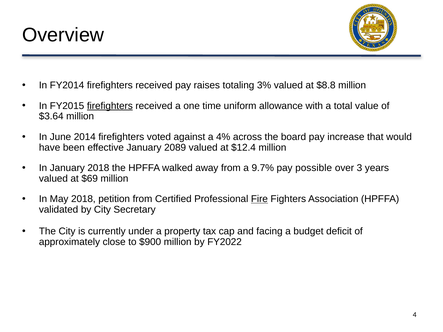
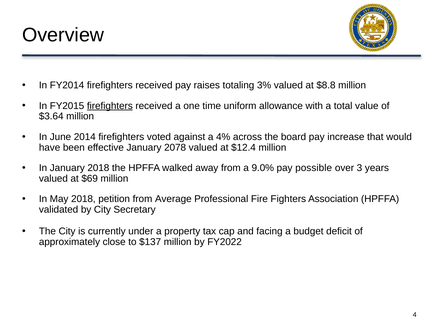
2089: 2089 -> 2078 (175, 148)
9.7%: 9.7% -> 9.0% (263, 168)
Certified: Certified -> Average (173, 199)
Fire underline: present -> none (259, 199)
$900: $900 -> $137 (150, 242)
